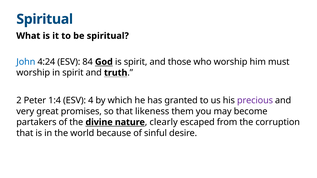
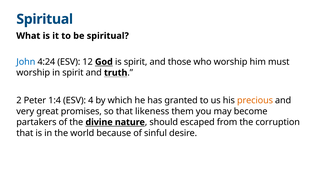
84: 84 -> 12 (88, 62)
precious colour: purple -> orange (255, 101)
clearly: clearly -> should (164, 122)
